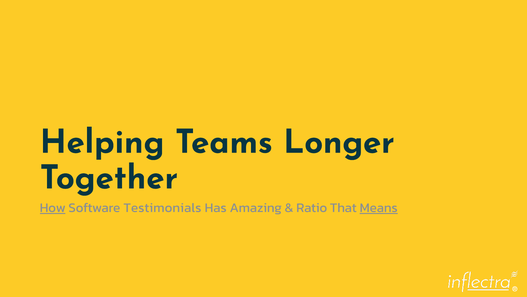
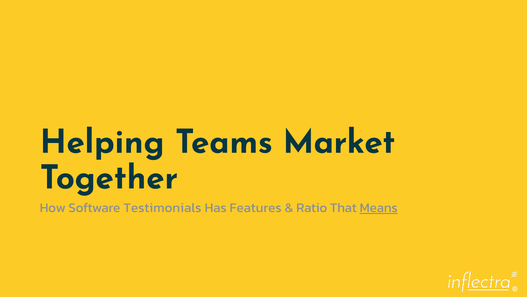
Longer: Longer -> Market (339, 142)
How underline: present -> none (53, 207)
Amazing: Amazing -> Features (256, 207)
